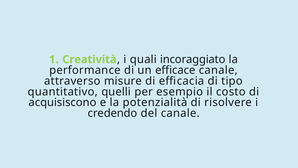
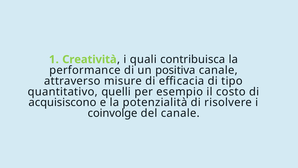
incoraggiato: incoraggiato -> contribuisca (193, 59)
efficace: efficace -> positiva (175, 70)
credendo: credendo -> coinvolge (113, 113)
